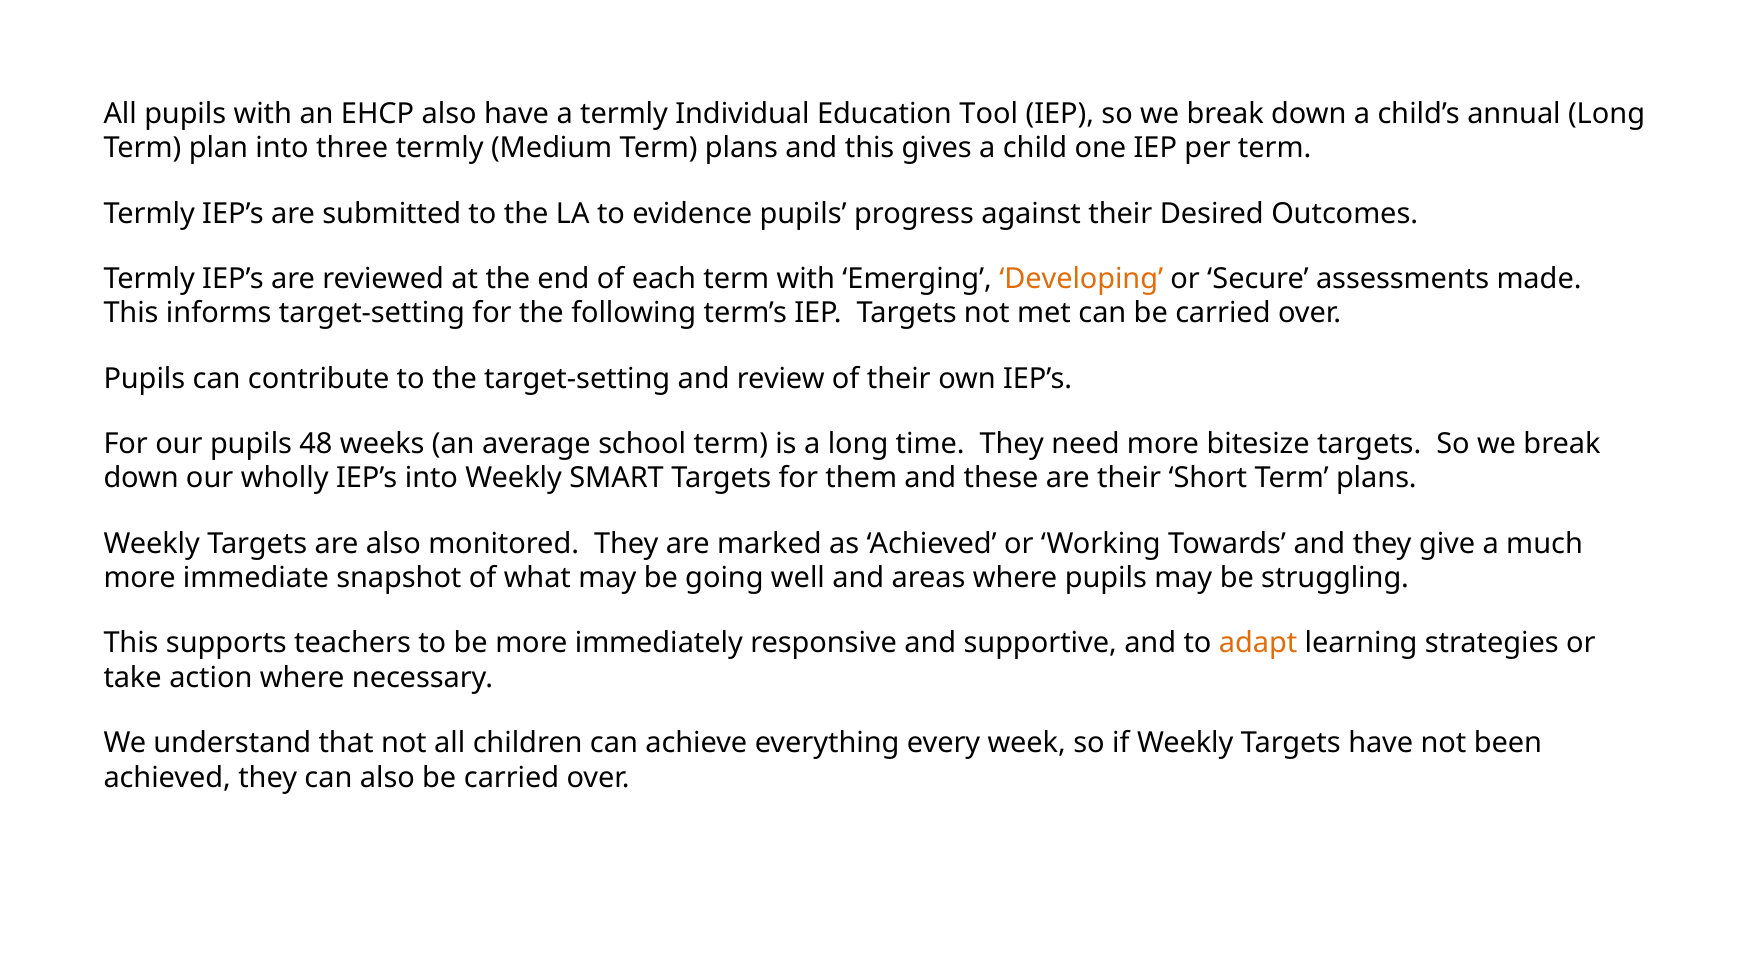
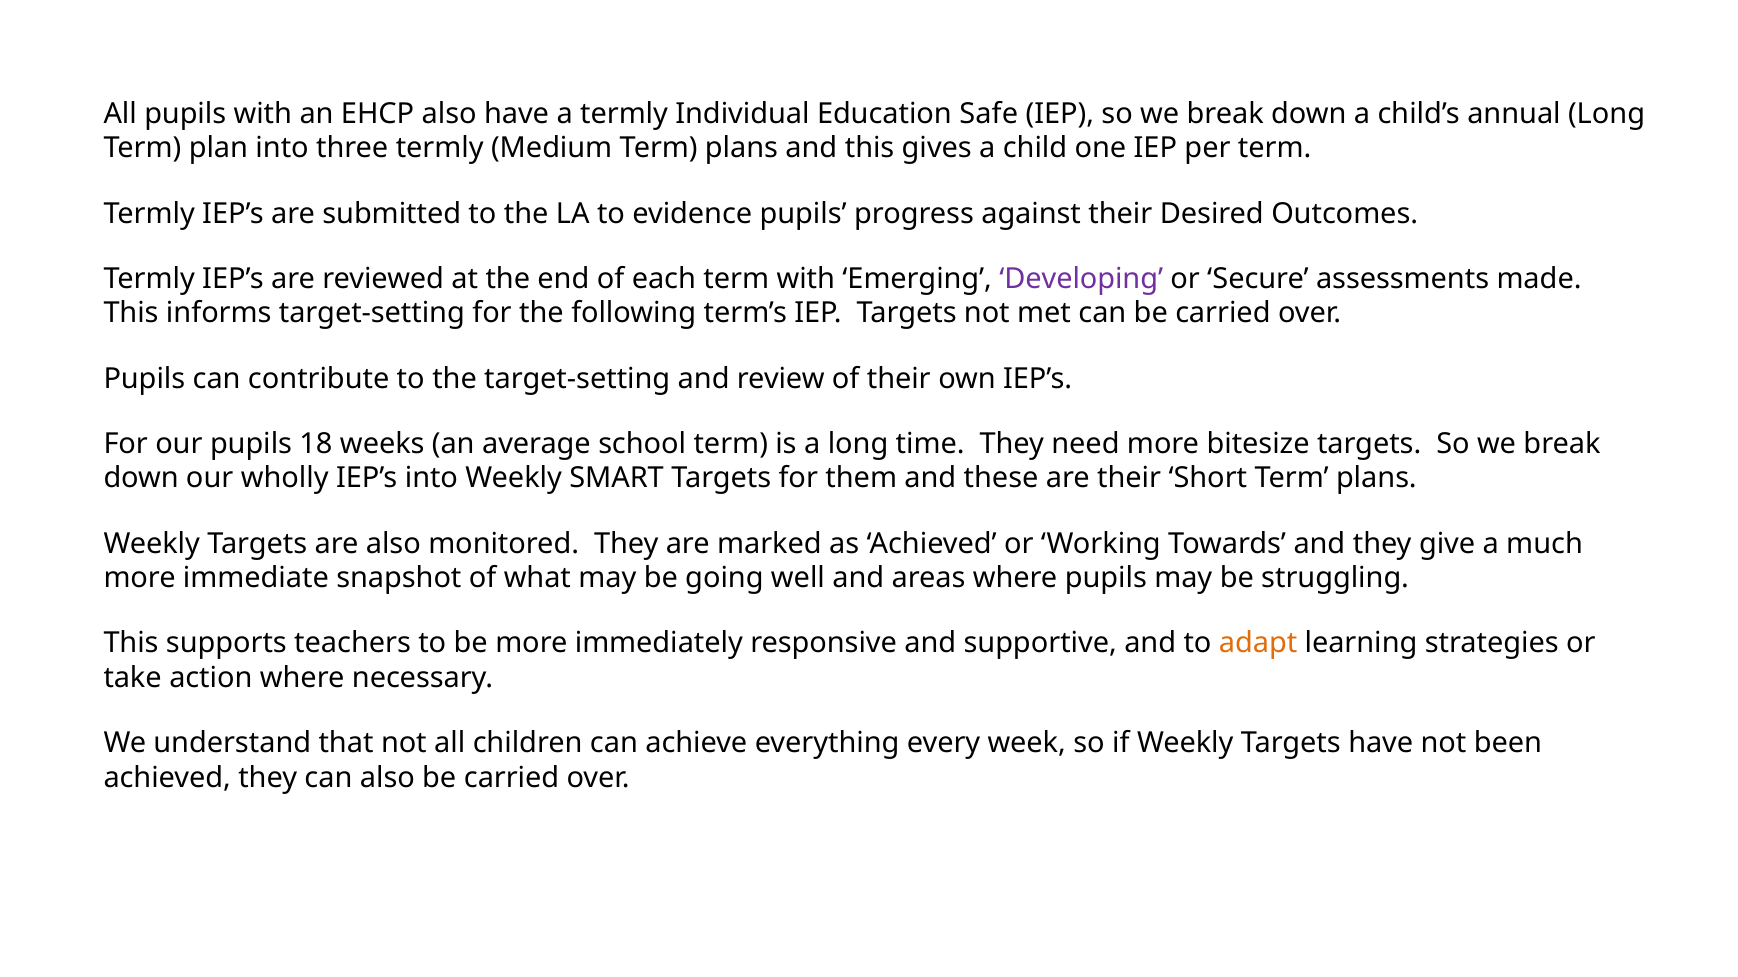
Tool: Tool -> Safe (989, 114)
Developing colour: orange -> purple (1081, 279)
48: 48 -> 18 (316, 444)
